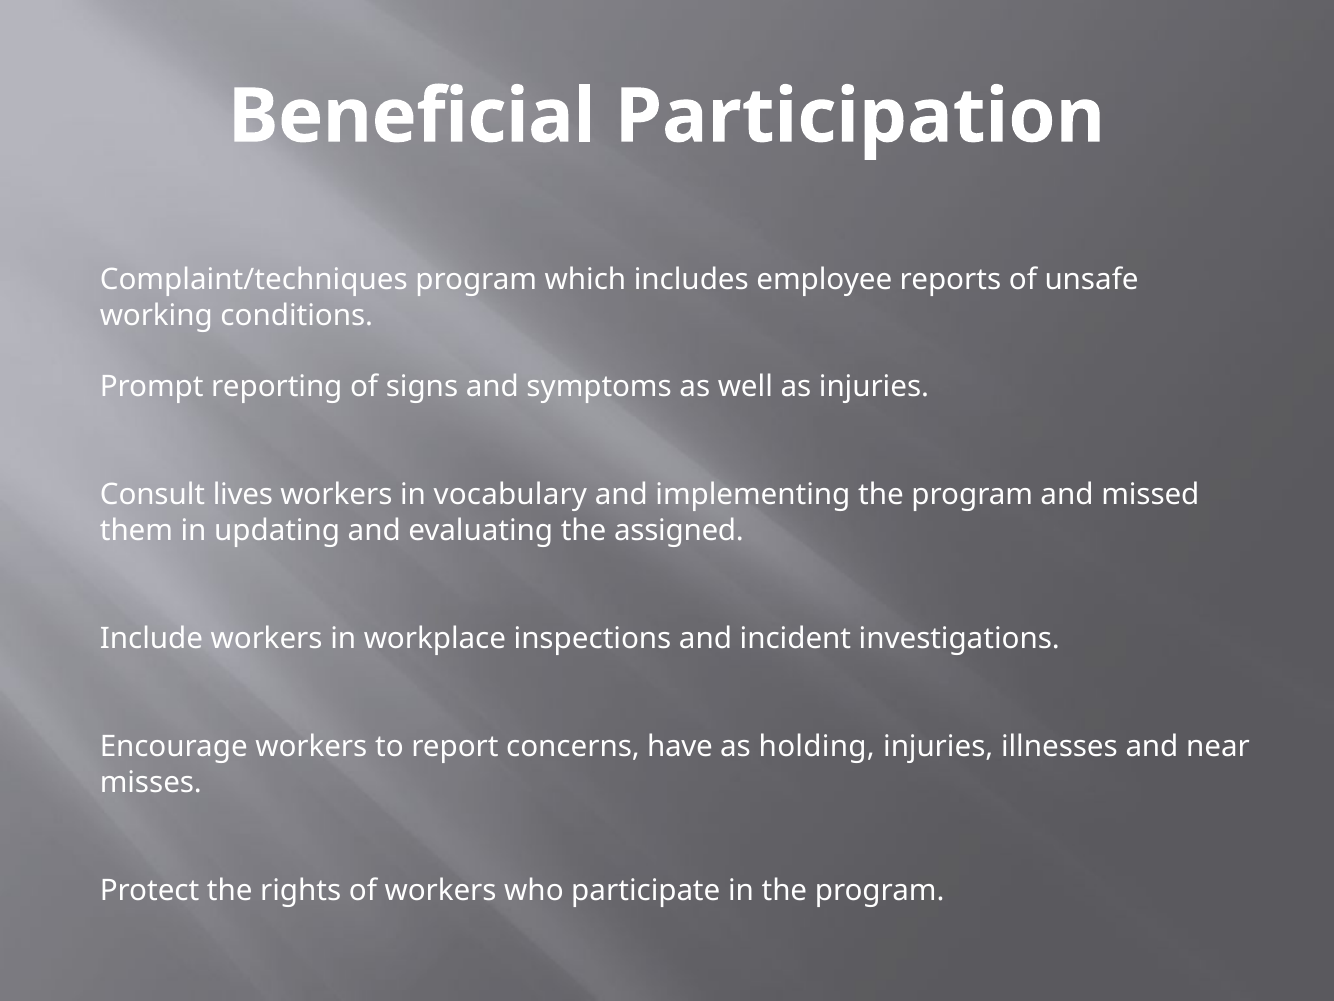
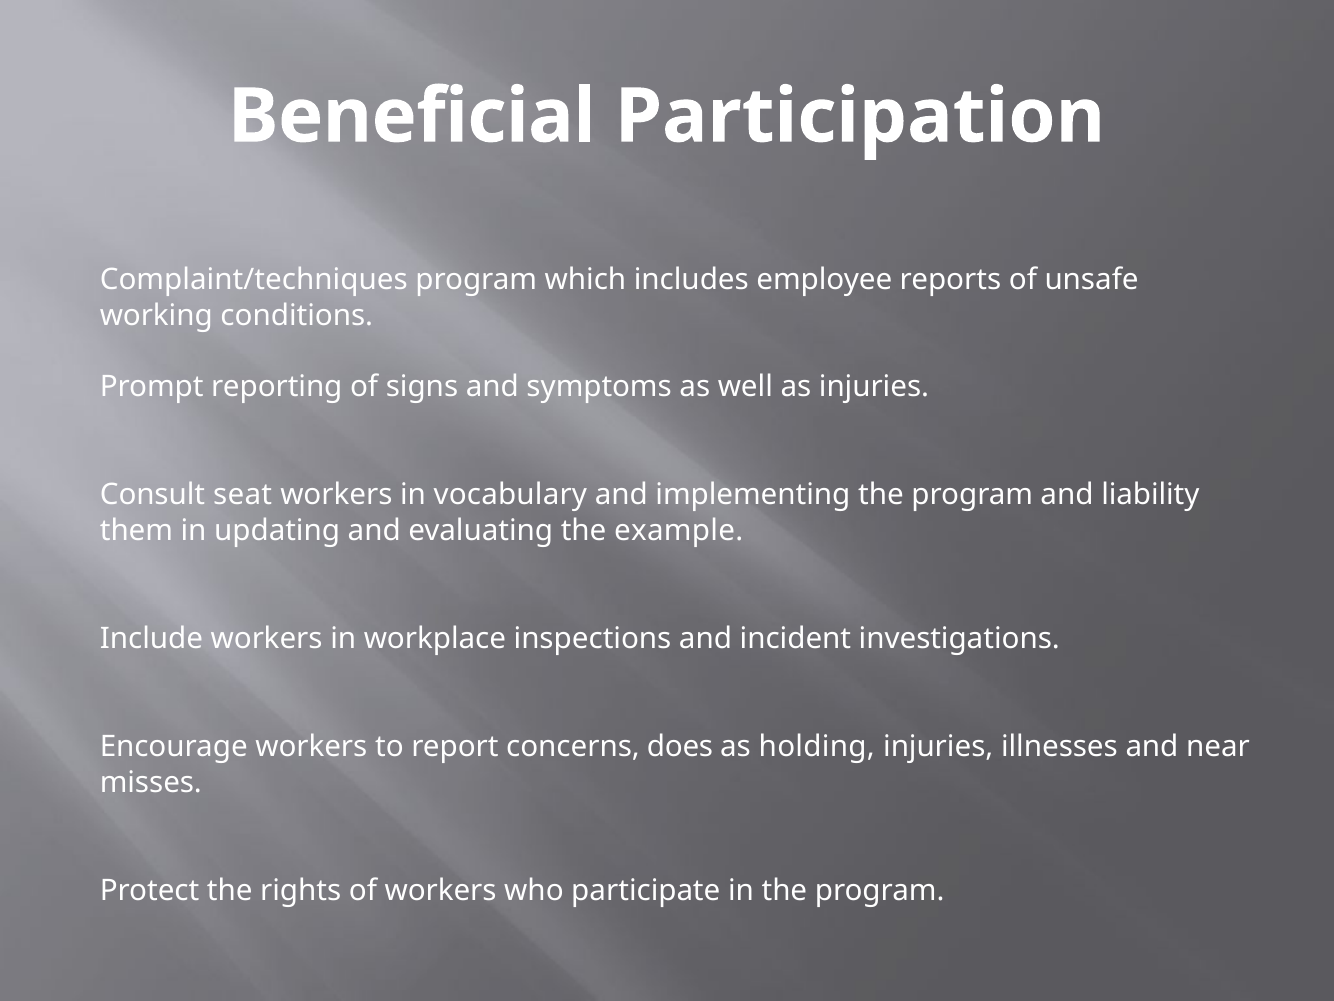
lives: lives -> seat (243, 495)
missed: missed -> liability (1150, 495)
assigned: assigned -> example (679, 530)
have: have -> does (680, 747)
